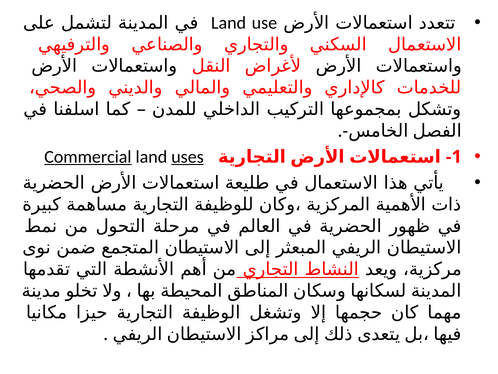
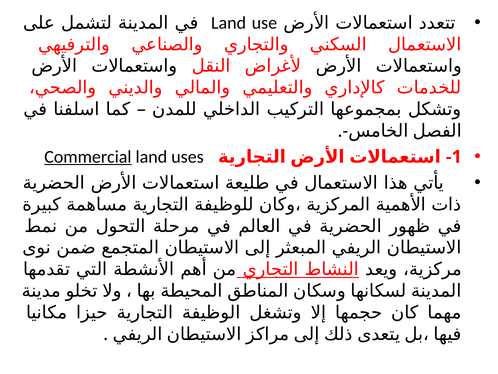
uses underline: present -> none (188, 157)
